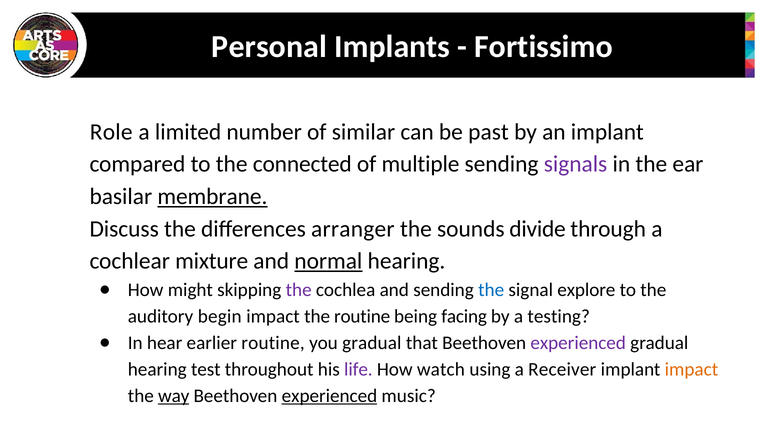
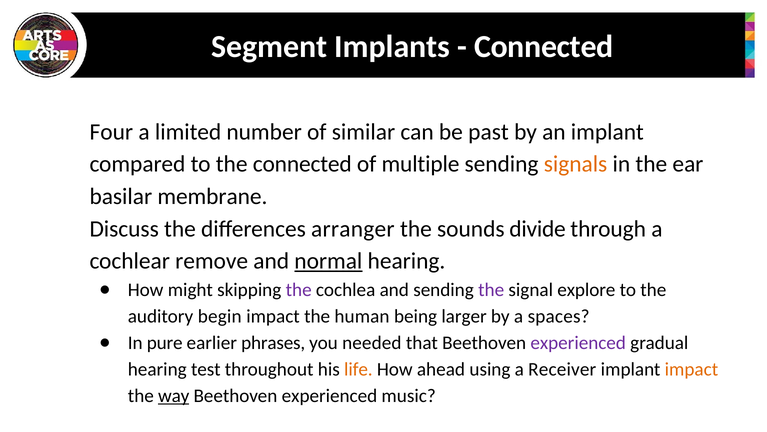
Personal: Personal -> Segment (269, 47)
Fortissimo: Fortissimo -> Connected (544, 47)
Role: Role -> Four (111, 132)
signals colour: purple -> orange (576, 164)
membrane underline: present -> none (212, 196)
mixture: mixture -> remove (212, 261)
the colour: blue -> purple (491, 290)
the routine: routine -> human (362, 316)
facing: facing -> larger (464, 316)
testing: testing -> spaces (559, 316)
hear: hear -> pure (165, 342)
earlier routine: routine -> phrases (273, 342)
you gradual: gradual -> needed (372, 342)
life colour: purple -> orange (358, 369)
watch: watch -> ahead (441, 369)
experienced underline: present -> none (329, 395)
